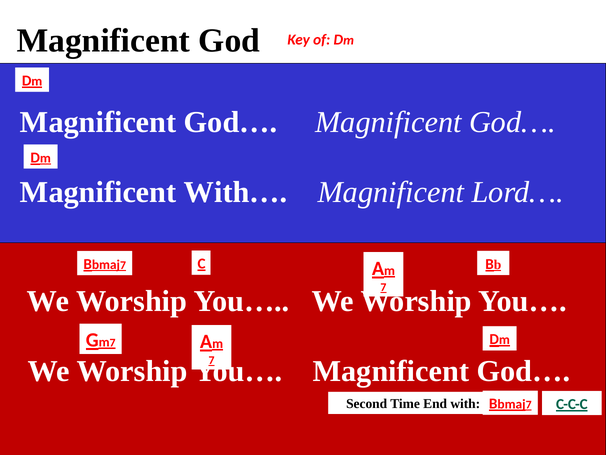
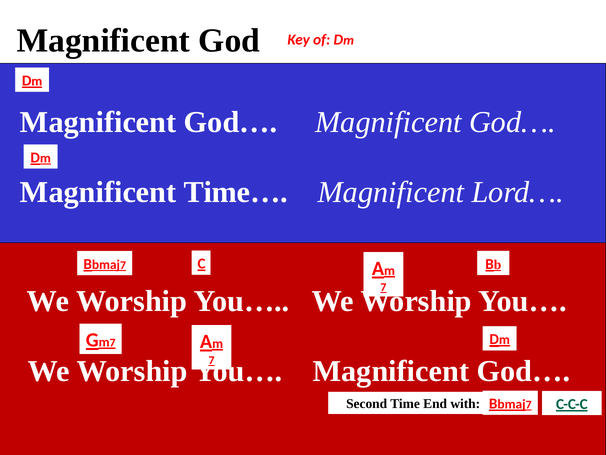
With…: With… -> Time… (236, 192)
